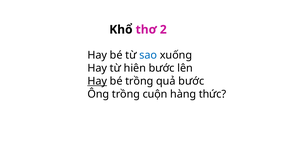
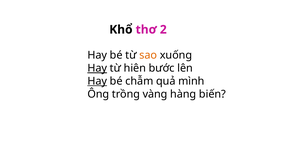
sao colour: blue -> orange (148, 55)
Hay underline: none -> present (97, 68)
bé trồng: trồng -> chẫm (139, 81)
quả bước: bước -> mình (191, 81)
cuộn: cuộn -> vàng (155, 94)
thức: thức -> biến (212, 94)
